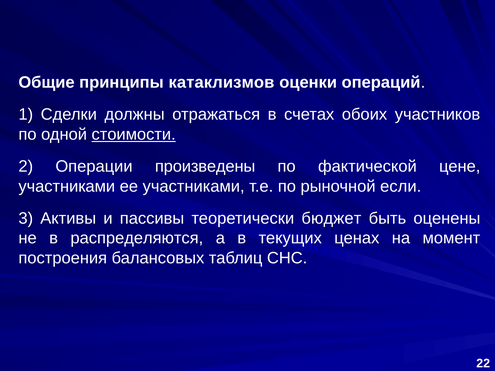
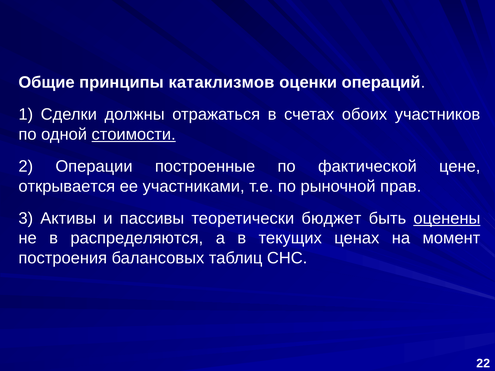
произведены: произведены -> построенные (205, 167)
участниками: участниками -> открывается (67, 186)
если: если -> прав (401, 186)
оценены underline: none -> present (447, 219)
